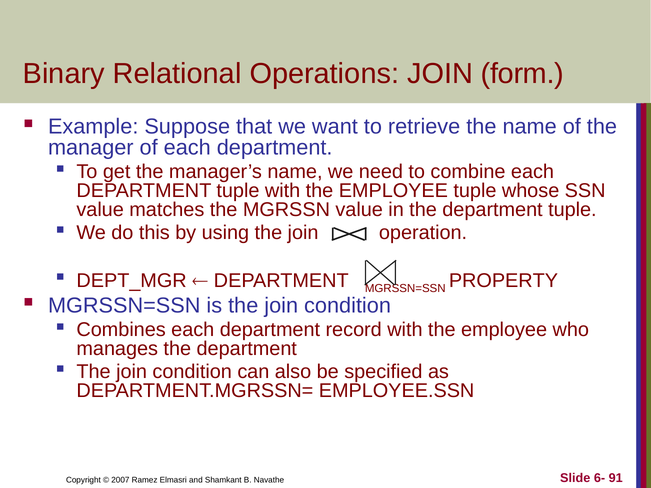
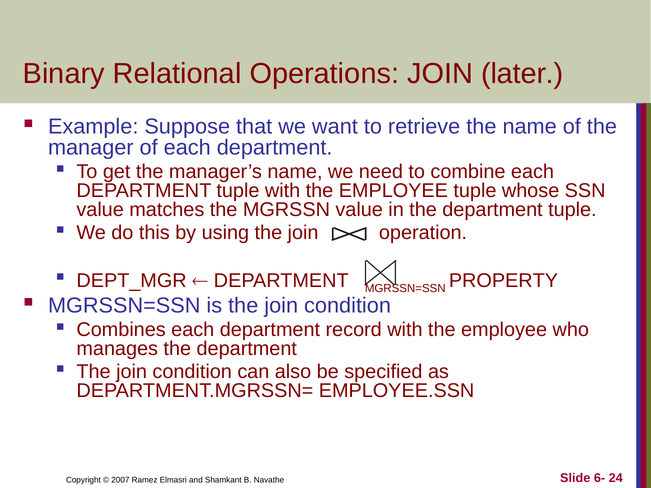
form: form -> later (522, 74)
91: 91 -> 24 (616, 478)
